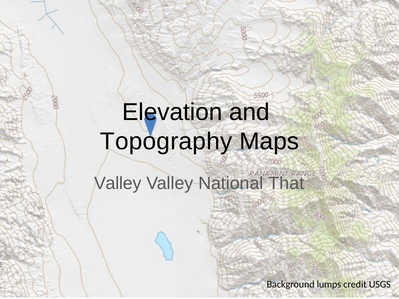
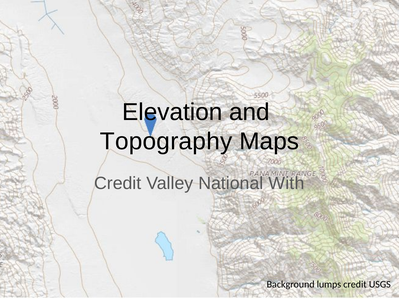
Valley: Valley -> Credit (118, 183)
That: That -> With (286, 183)
